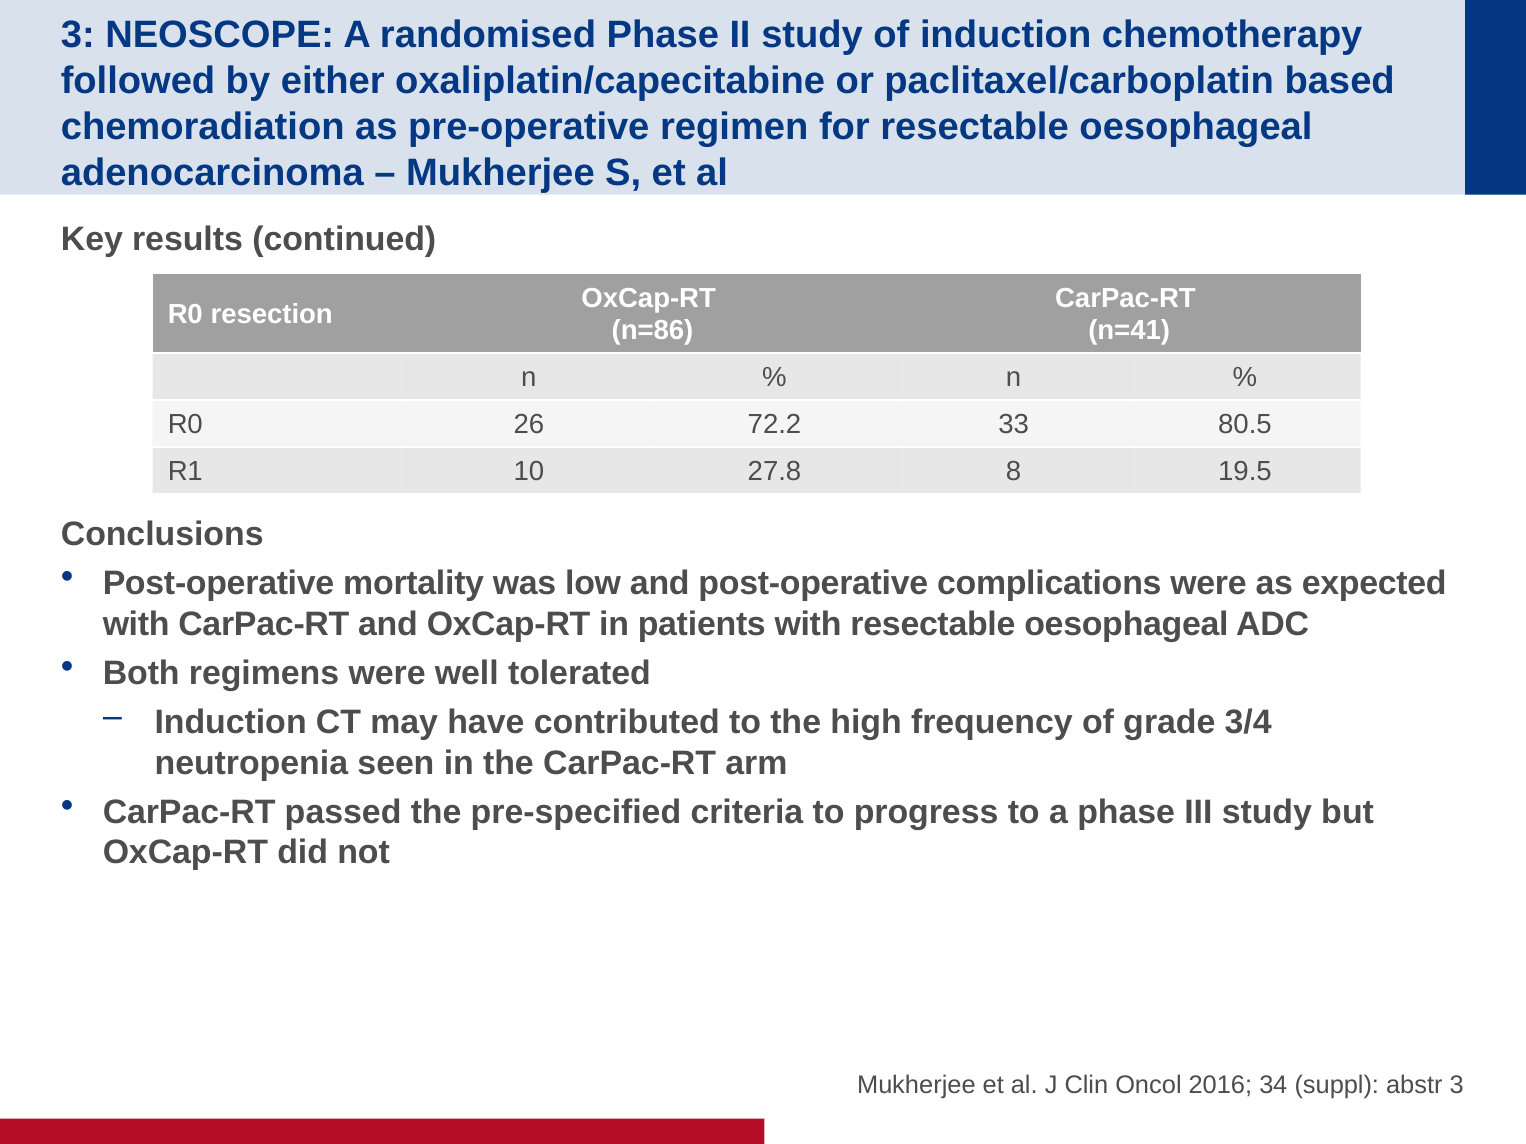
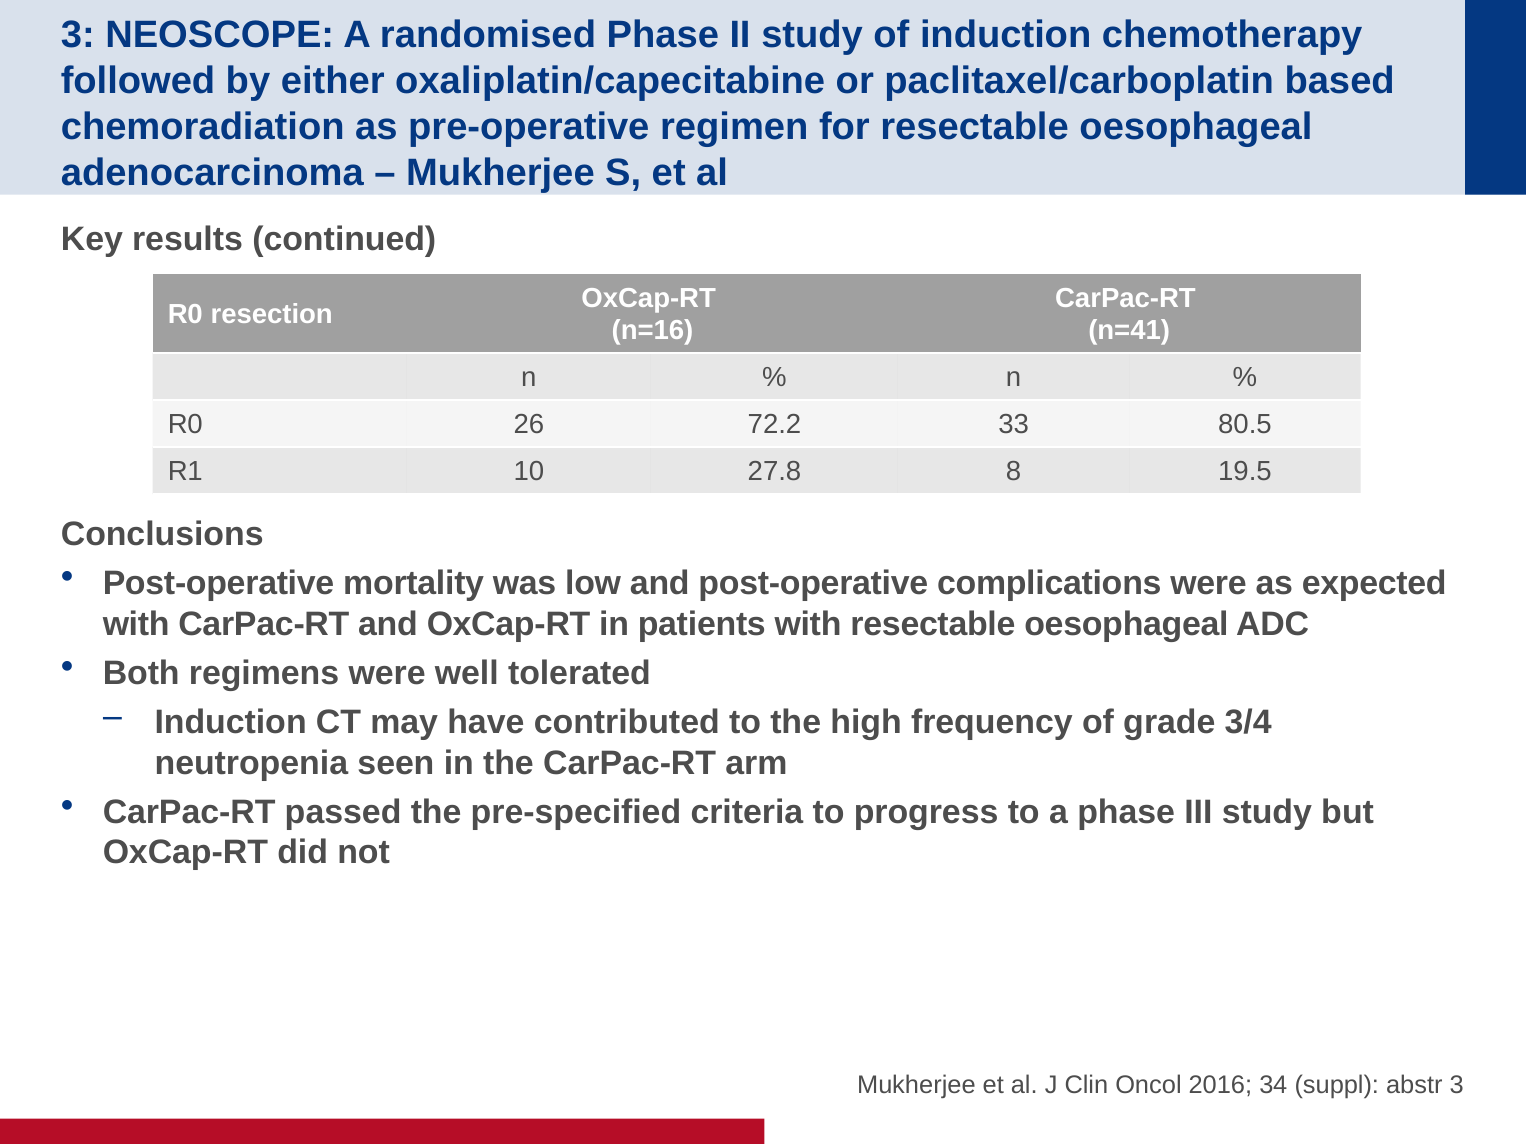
n=86: n=86 -> n=16 (652, 330)
